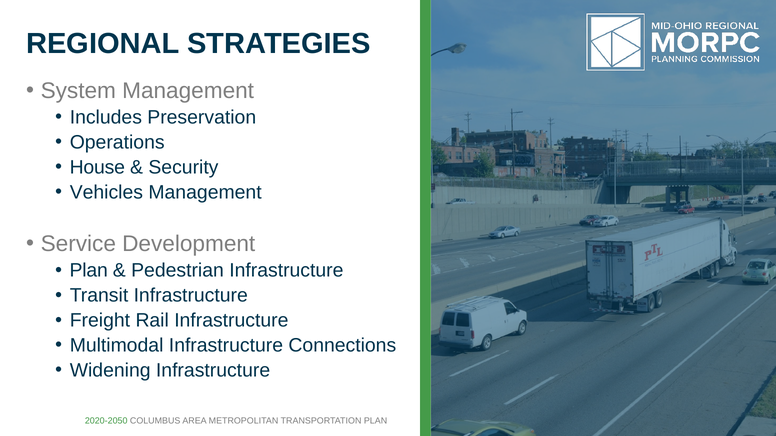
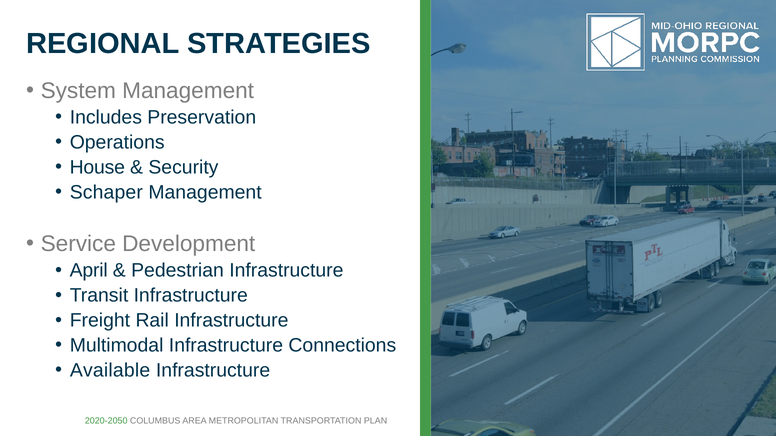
Vehicles: Vehicles -> Schaper (106, 192)
Plan: Plan -> April (89, 271)
Widening: Widening -> Available (110, 371)
